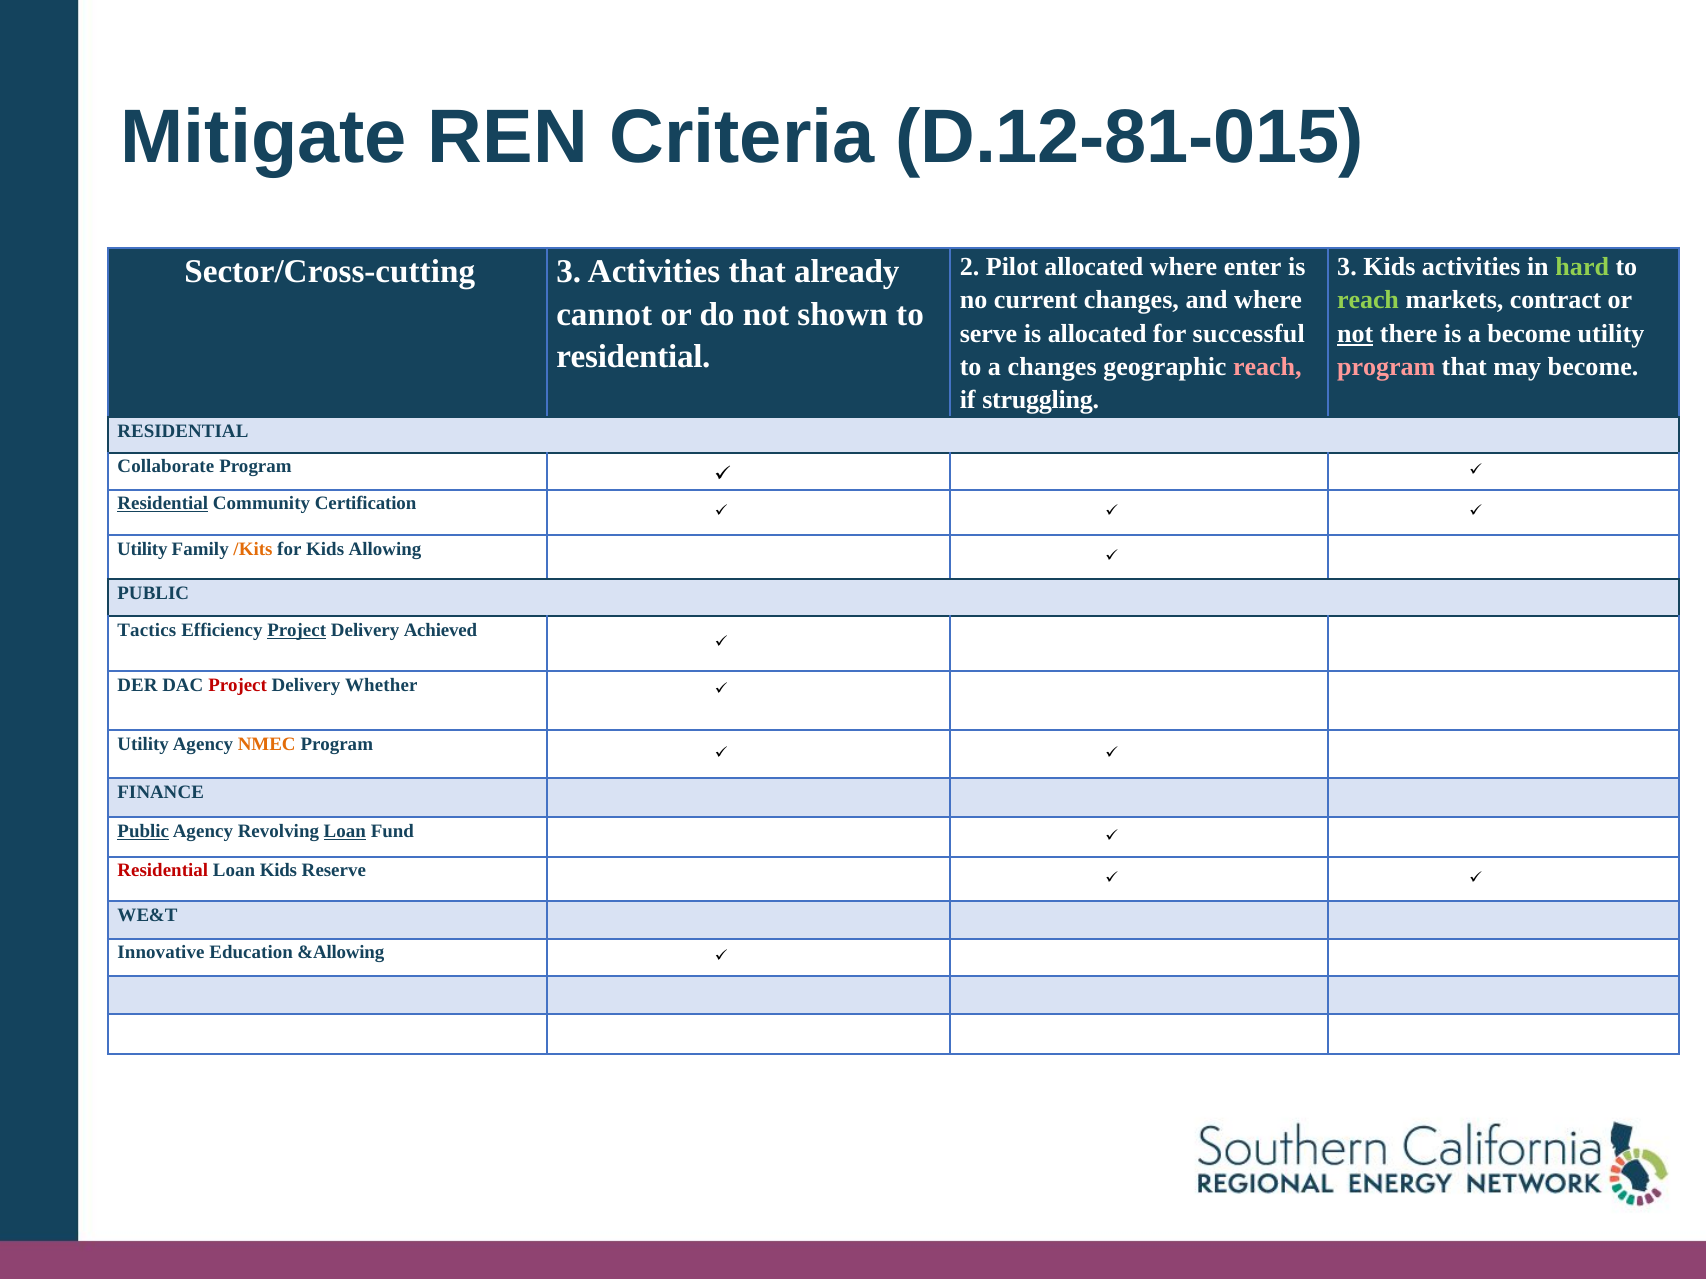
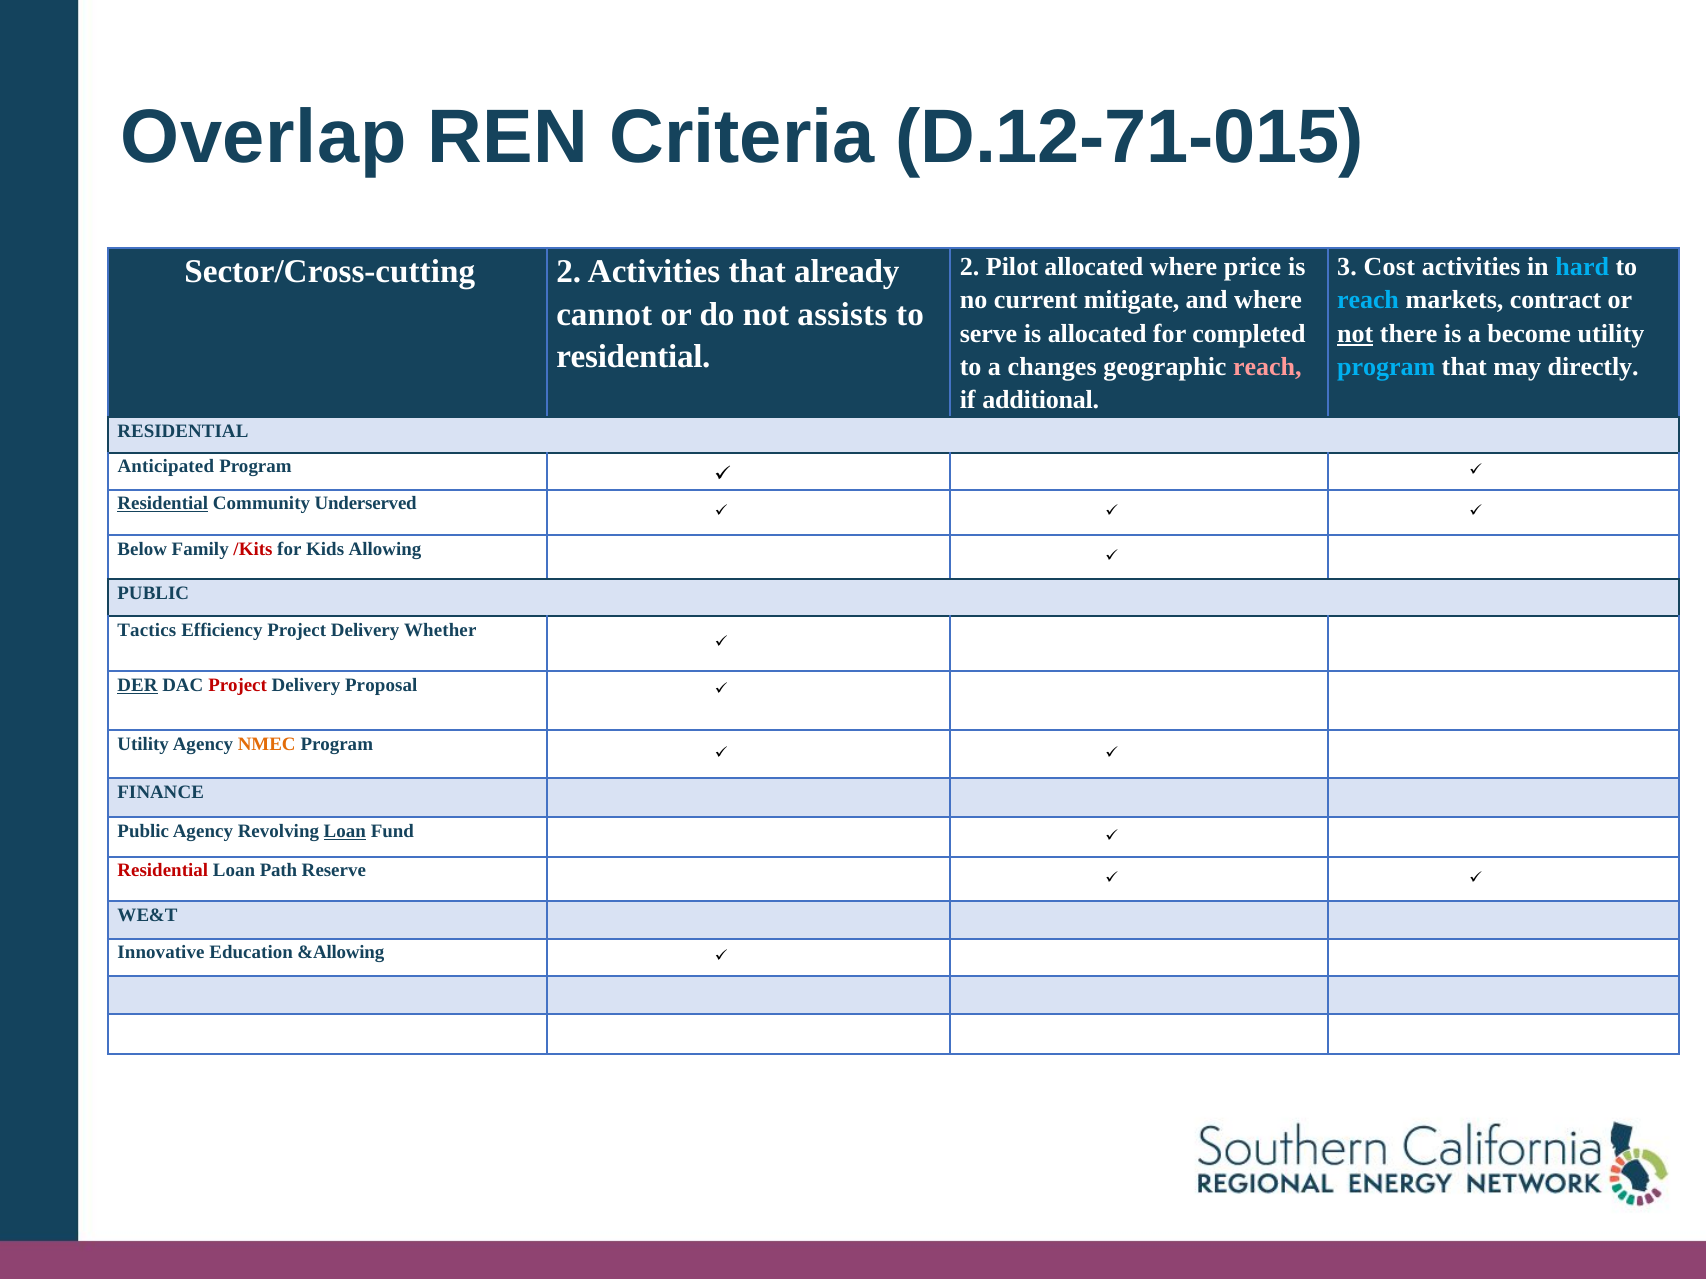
Mitigate: Mitigate -> Overlap (263, 137)
D.12-81-015: D.12-81-015 -> D.12-71-015 (1130, 137)
enter: enter -> price (1253, 267)
3 Kids: Kids -> Cost (1389, 267)
hard colour: light green -> light blue (1582, 267)
Sector/Cross-cutting 3: 3 -> 2 (569, 272)
current changes: changes -> mitigate (1132, 300)
reach colour: light green -> light blue (1368, 300)
shown: shown -> assists (842, 314)
successful: successful -> completed (1249, 334)
program colour: pink -> light blue (1386, 367)
may become: become -> directly (1593, 367)
struggling: struggling -> additional (1041, 400)
Collaborate: Collaborate -> Anticipated (166, 467)
Certification: Certification -> Underserved (366, 504)
Utility: Utility -> Below (142, 549)
/Kits colour: orange -> red (253, 549)
Project underline: present -> none (297, 630)
Achieved: Achieved -> Whether (440, 630)
DER underline: none -> present (137, 685)
Whether: Whether -> Proposal (381, 685)
Public underline: present -> none (143, 832)
Loan Kids: Kids -> Path (278, 871)
